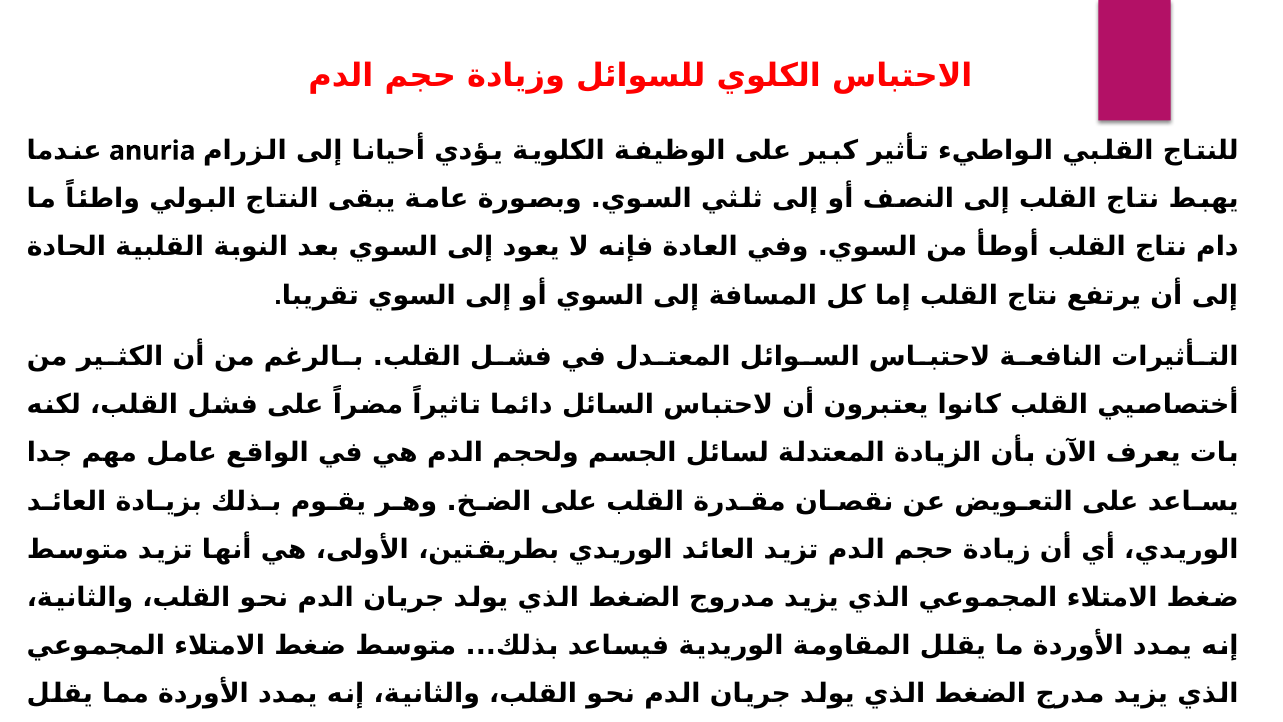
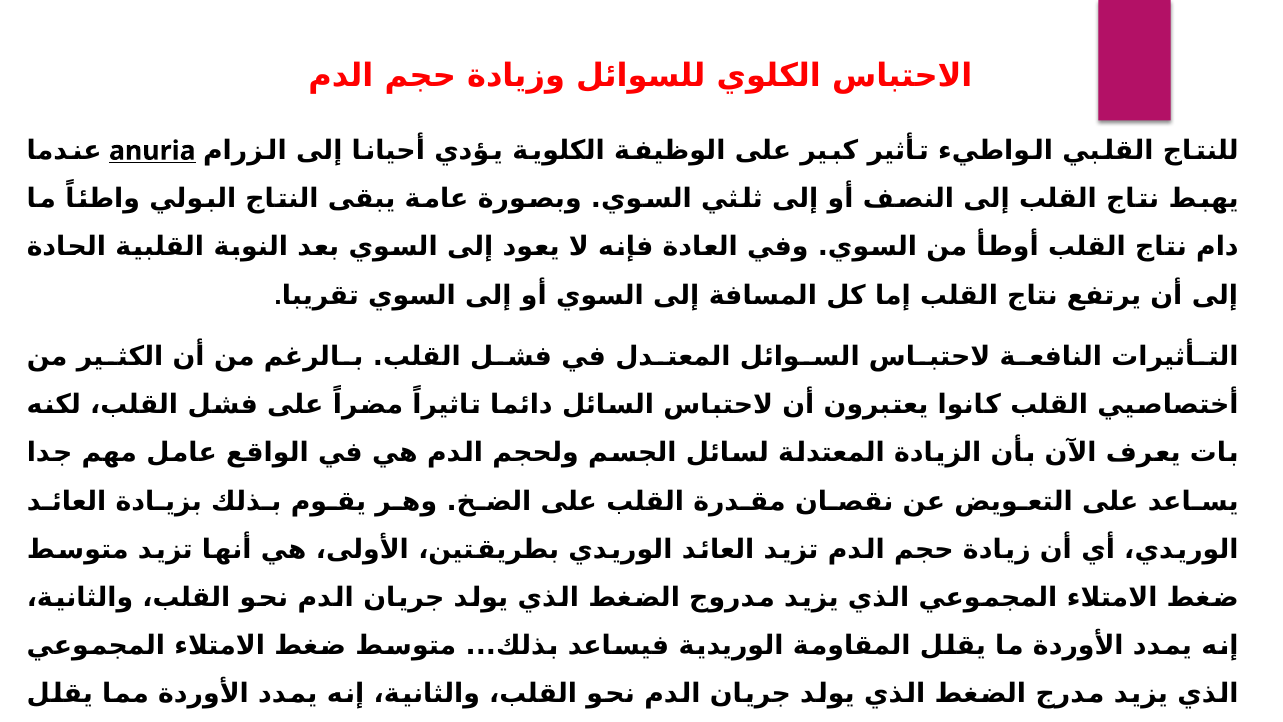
anuria underline: none -> present (152, 151)
